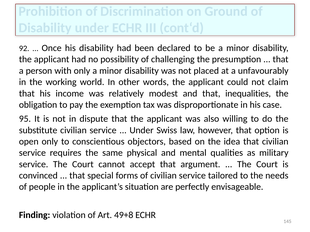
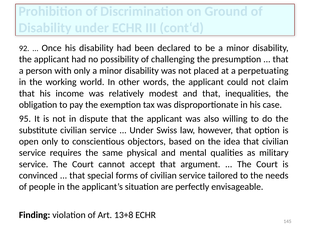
unfavourably: unfavourably -> perpetuating (263, 71)
49+8: 49+8 -> 13+8 (124, 215)
